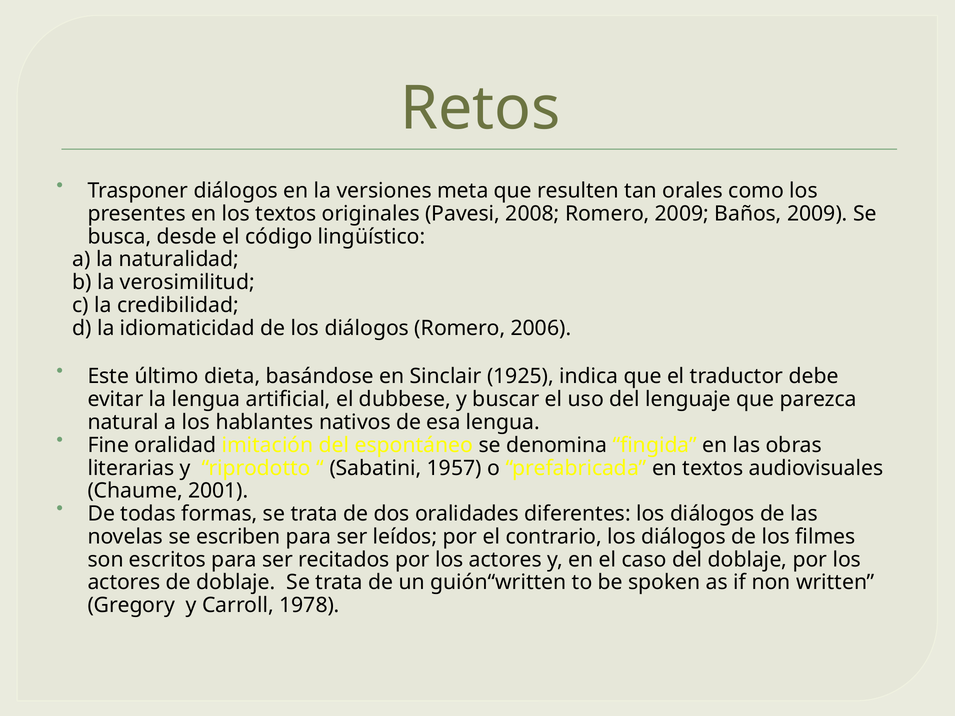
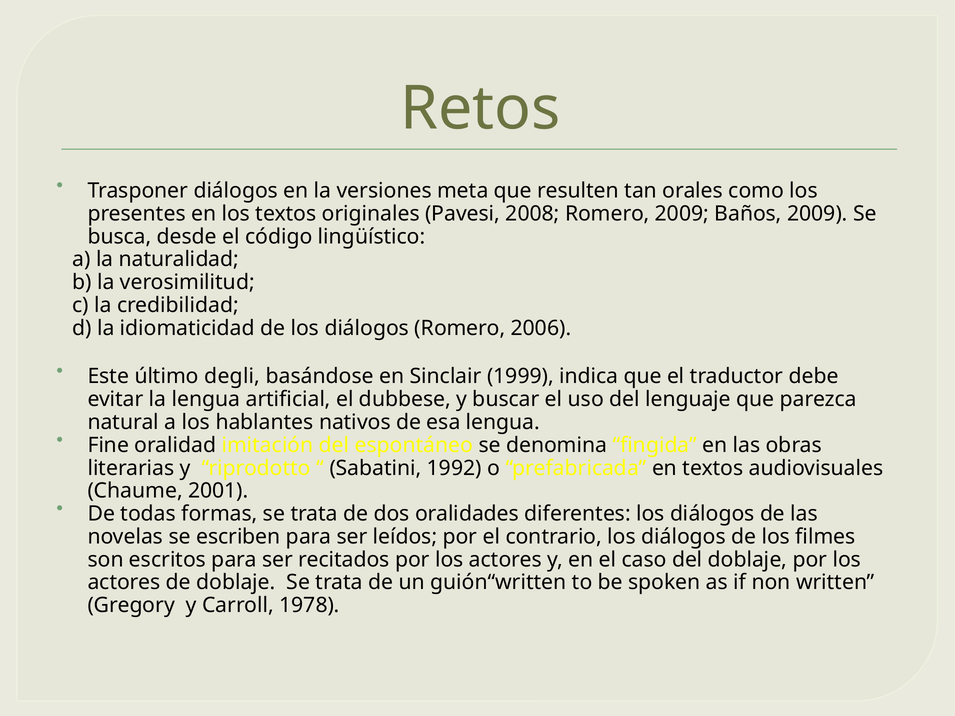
dieta: dieta -> degli (232, 377)
1925: 1925 -> 1999 (520, 377)
1957: 1957 -> 1992 (454, 468)
